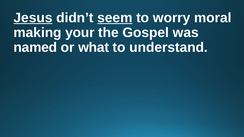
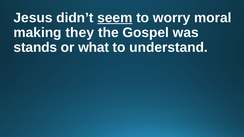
Jesus underline: present -> none (33, 18)
your: your -> they (80, 33)
named: named -> stands (35, 47)
